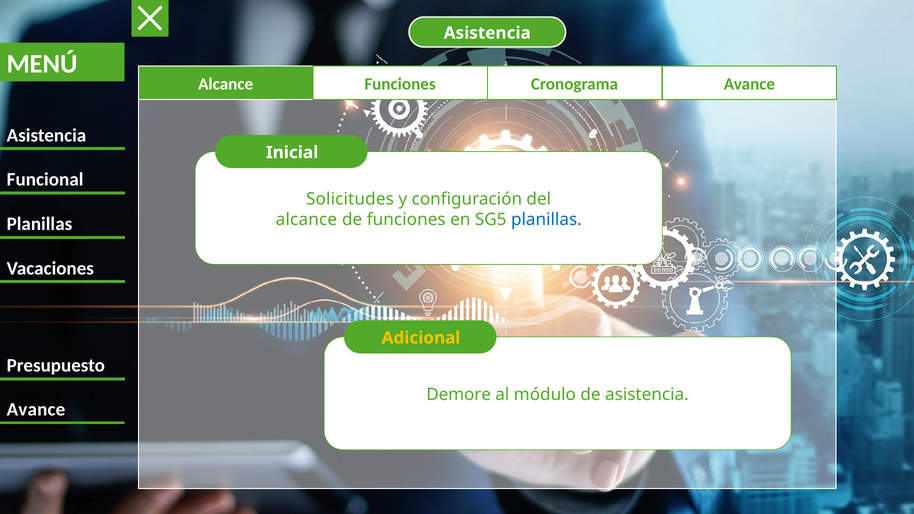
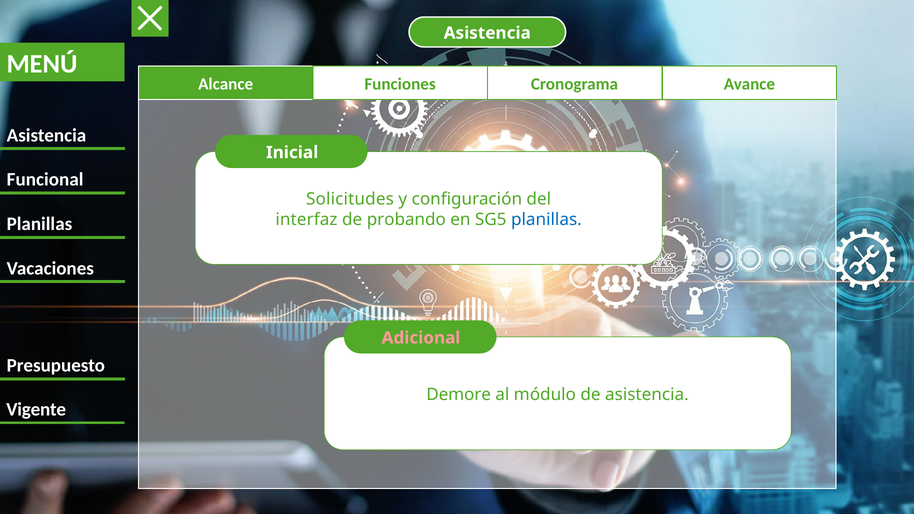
alcance: alcance -> interfaz (306, 219)
de funciones: funciones -> probando (406, 219)
Adicional colour: yellow -> pink (421, 338)
Avance: Avance -> Vigente (36, 410)
